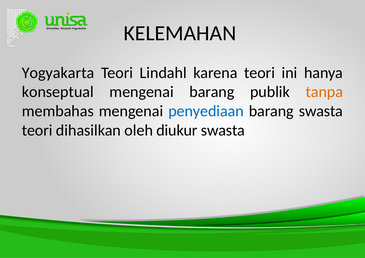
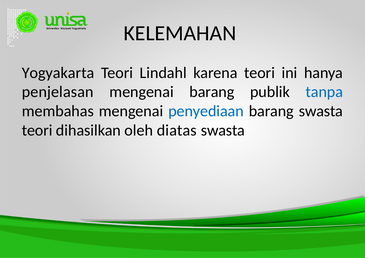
konseptual: konseptual -> penjelasan (58, 92)
tanpa colour: orange -> blue (324, 92)
diukur: diukur -> diatas (177, 130)
